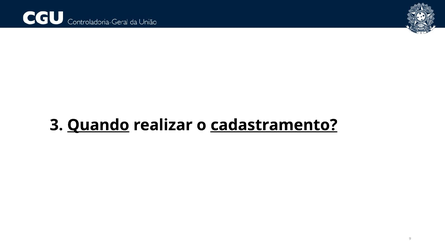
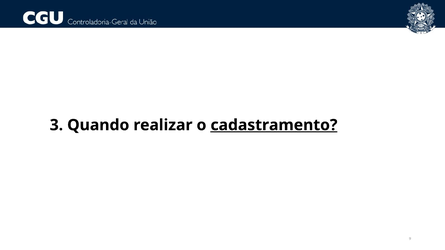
Quando underline: present -> none (98, 125)
